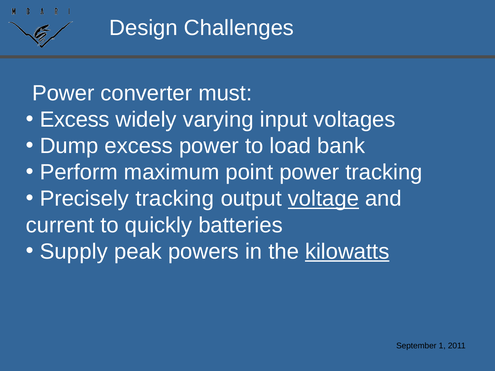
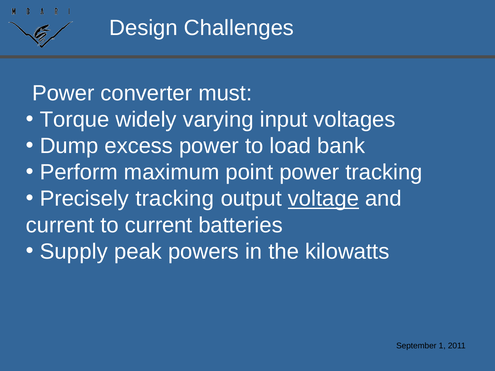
Excess: Excess -> Torque (75, 120)
to quickly: quickly -> current (159, 225)
kilowatts underline: present -> none (347, 252)
